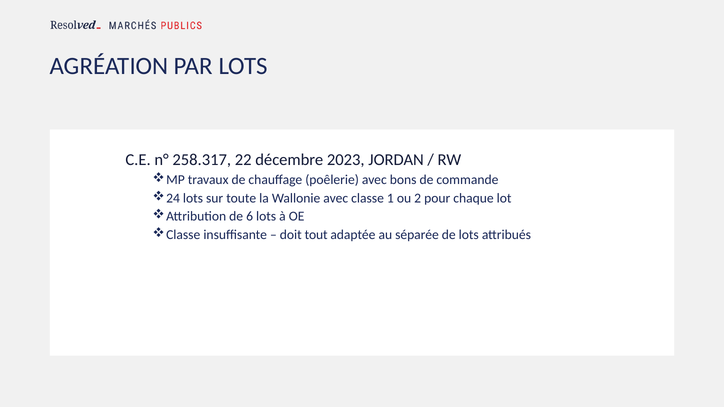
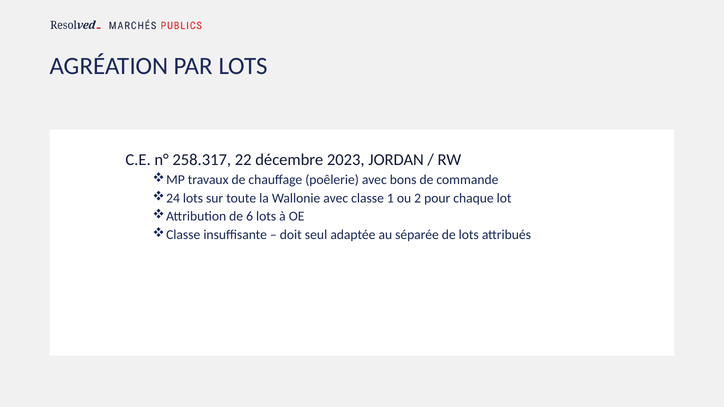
tout: tout -> seul (316, 235)
